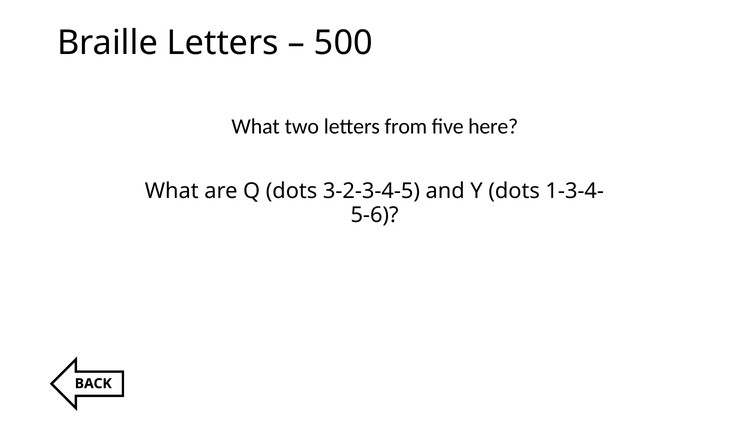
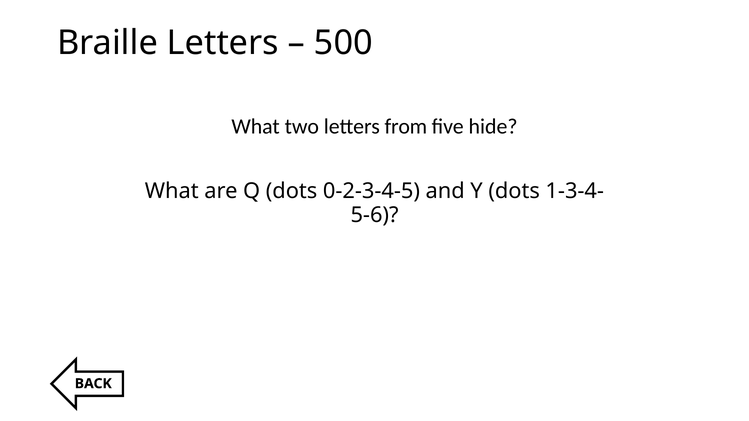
here: here -> hide (493, 127)
3-2-3-4-5: 3-2-3-4-5 -> 0-2-3-4-5 (371, 191)
